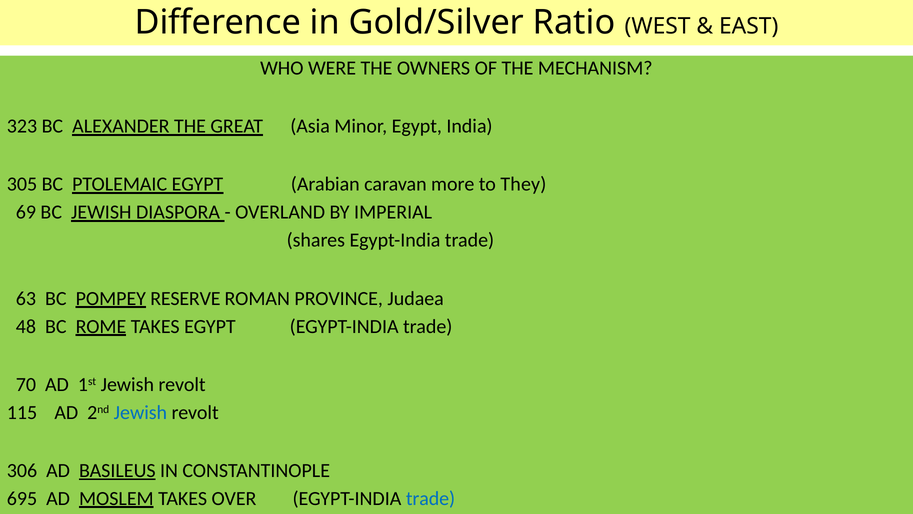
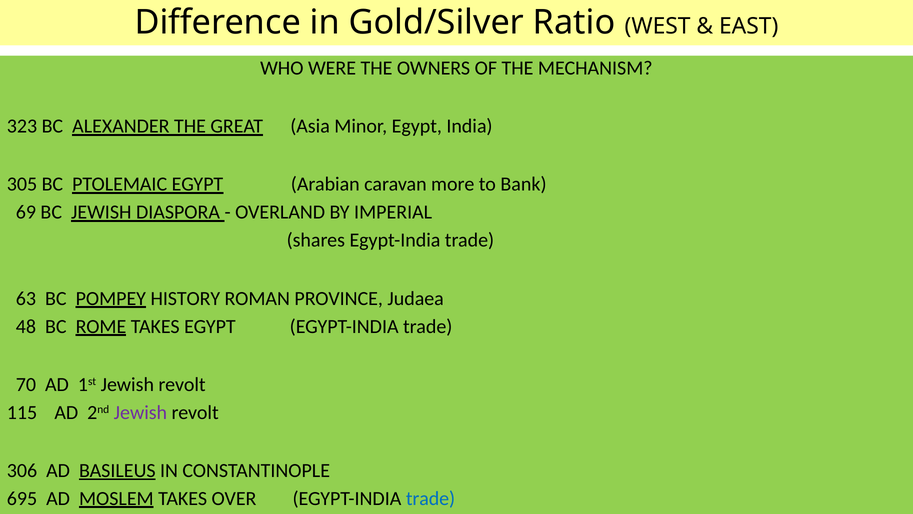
They: They -> Bank (523, 184)
RESERVE: RESERVE -> HISTORY (185, 298)
Jewish colour: blue -> purple (140, 412)
